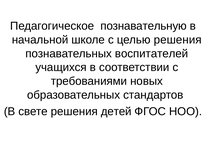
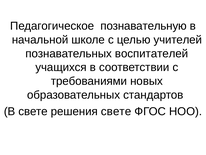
целью решения: решения -> учителей (178, 40)
решения детей: детей -> свете (116, 111)
